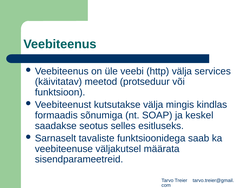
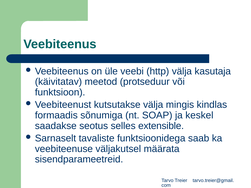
services: services -> kasutaja (213, 71)
esitluseks: esitluseks -> extensible (161, 126)
